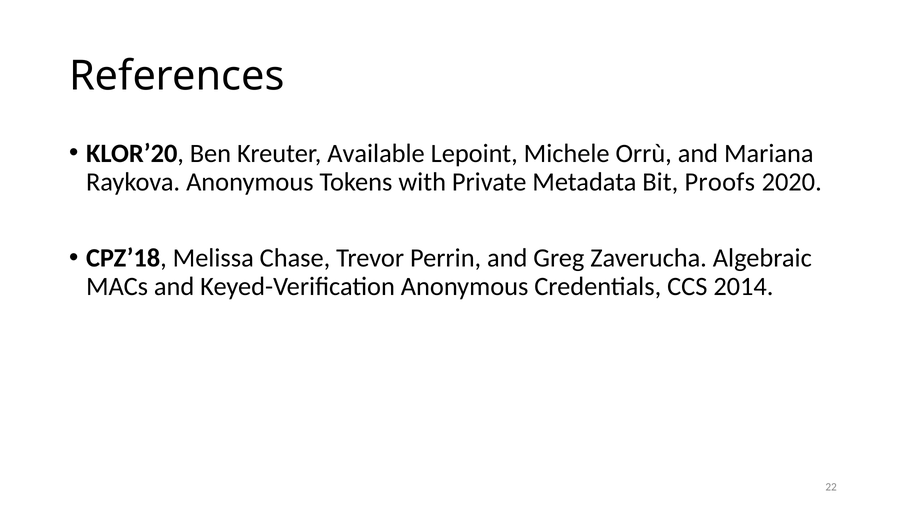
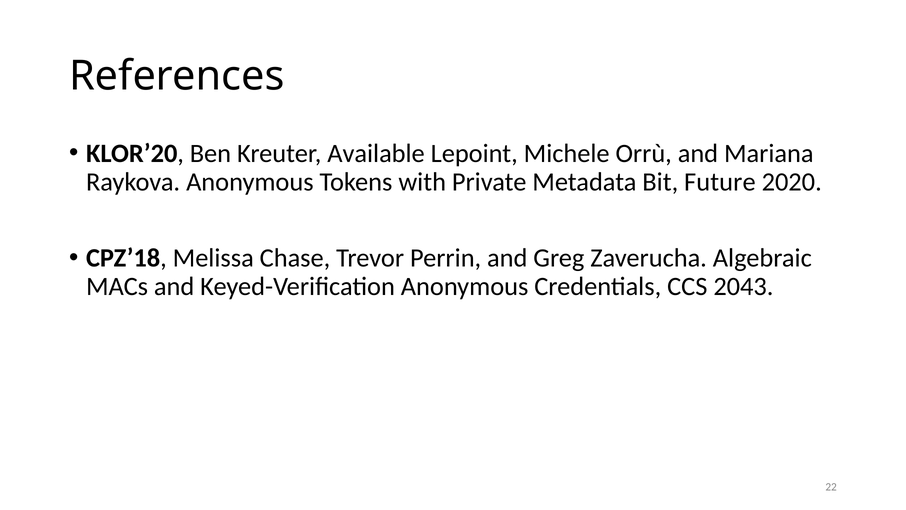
Proofs: Proofs -> Future (720, 182)
2014: 2014 -> 2043 (743, 286)
